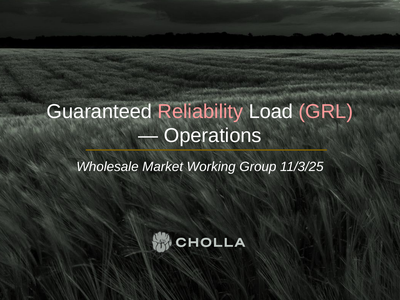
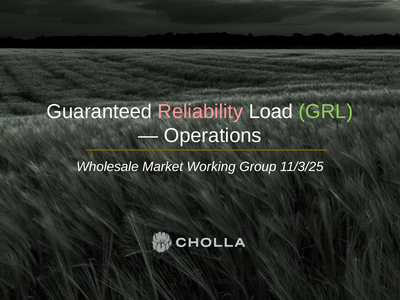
GRL colour: pink -> light green (326, 112)
